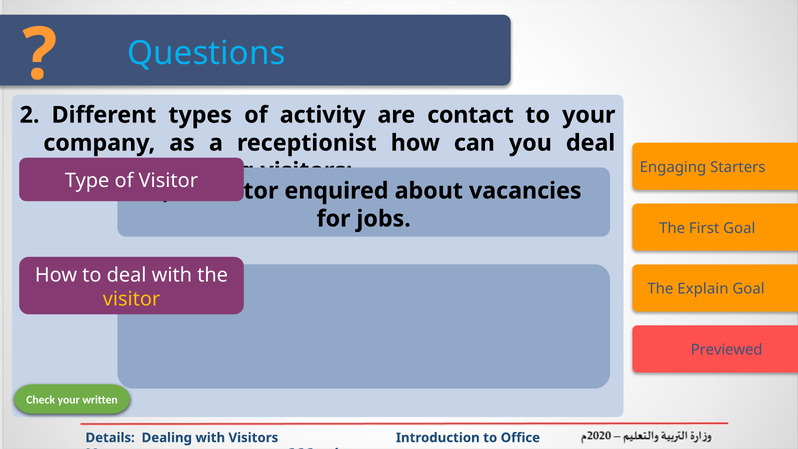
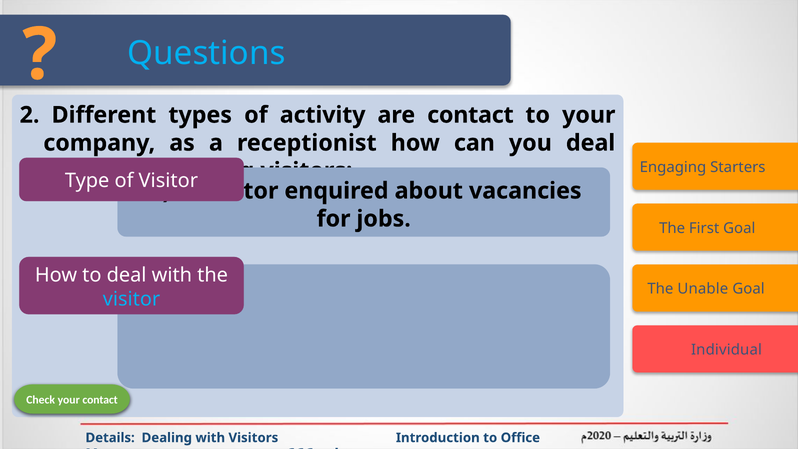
Explain: Explain -> Unable (703, 289)
visitor colour: yellow -> light blue (131, 299)
Previewed: Previewed -> Individual (726, 350)
your written: written -> contact (100, 400)
